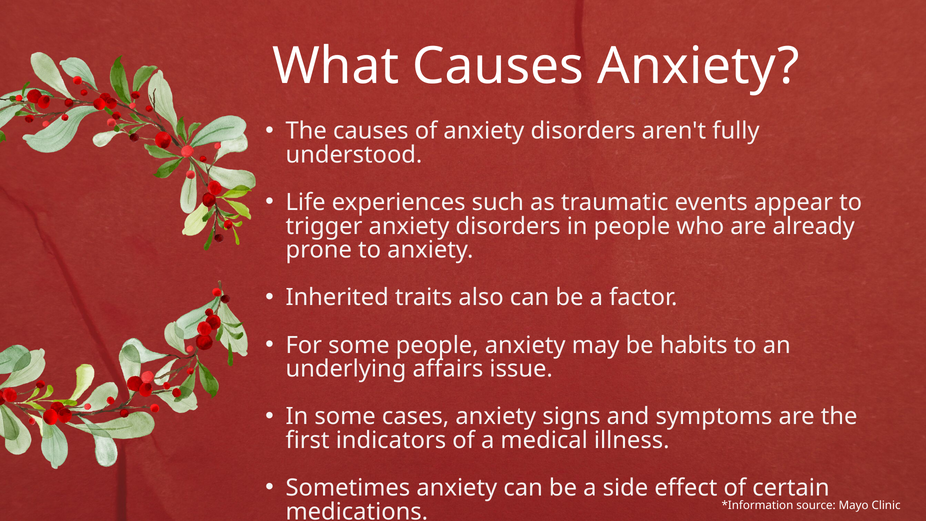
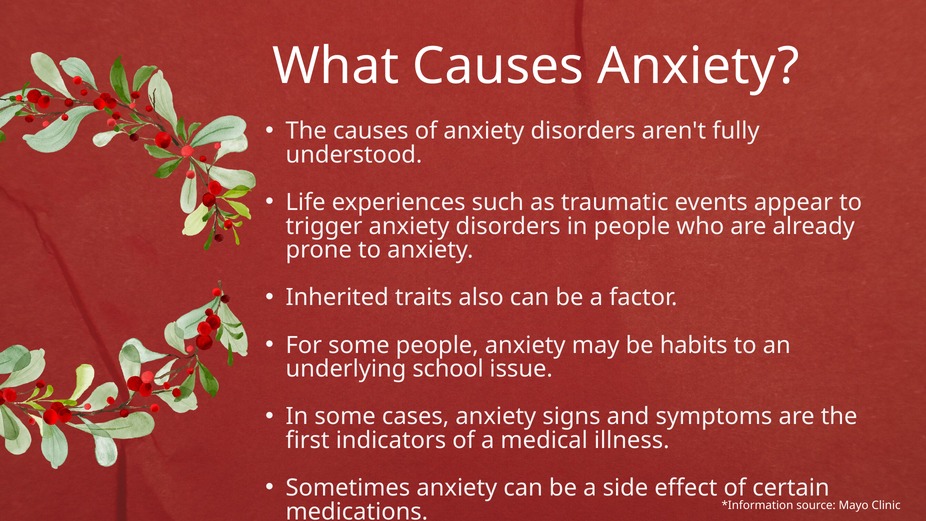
affairs: affairs -> school (448, 369)
